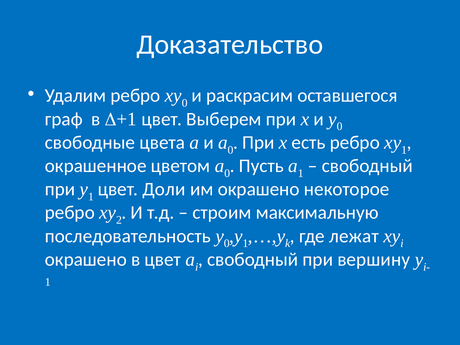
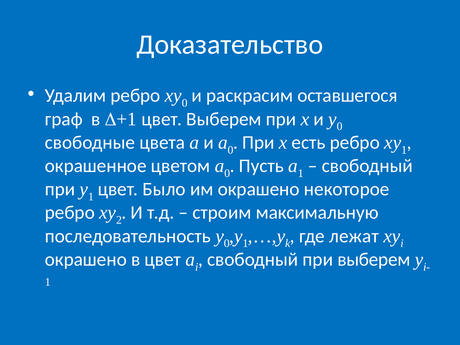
Доли: Доли -> Было (164, 189)
при вершину: вершину -> выберем (374, 259)
